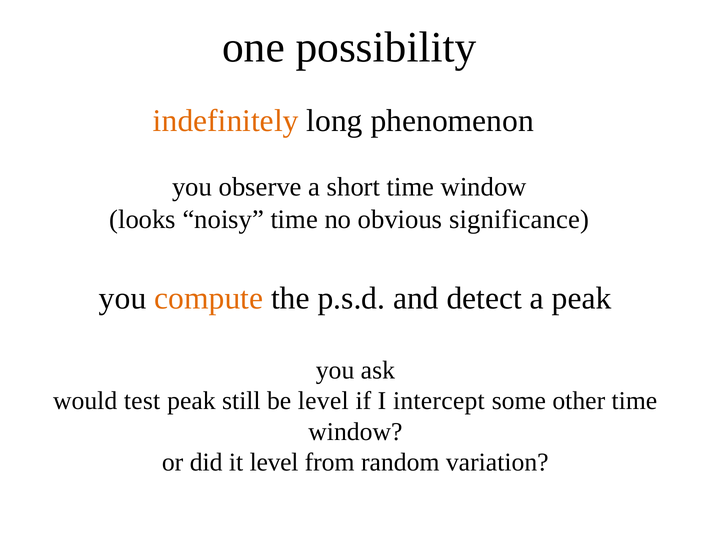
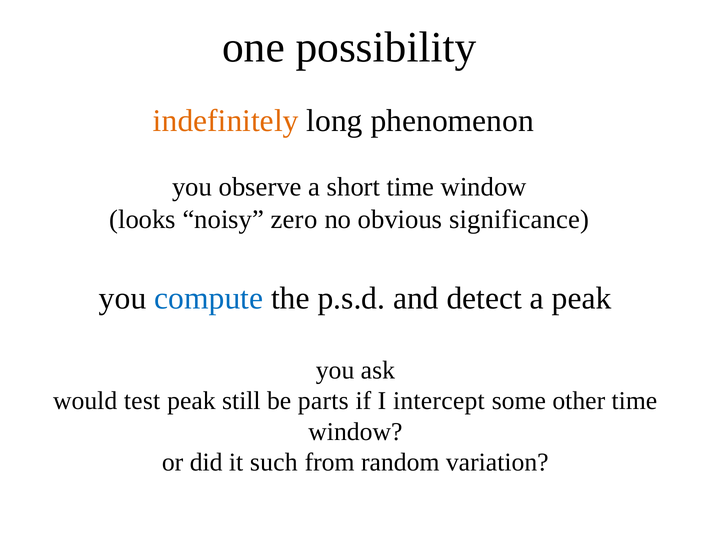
noisy time: time -> zero (294, 219)
compute colour: orange -> blue (209, 298)
be level: level -> parts (323, 401)
it level: level -> such (274, 463)
